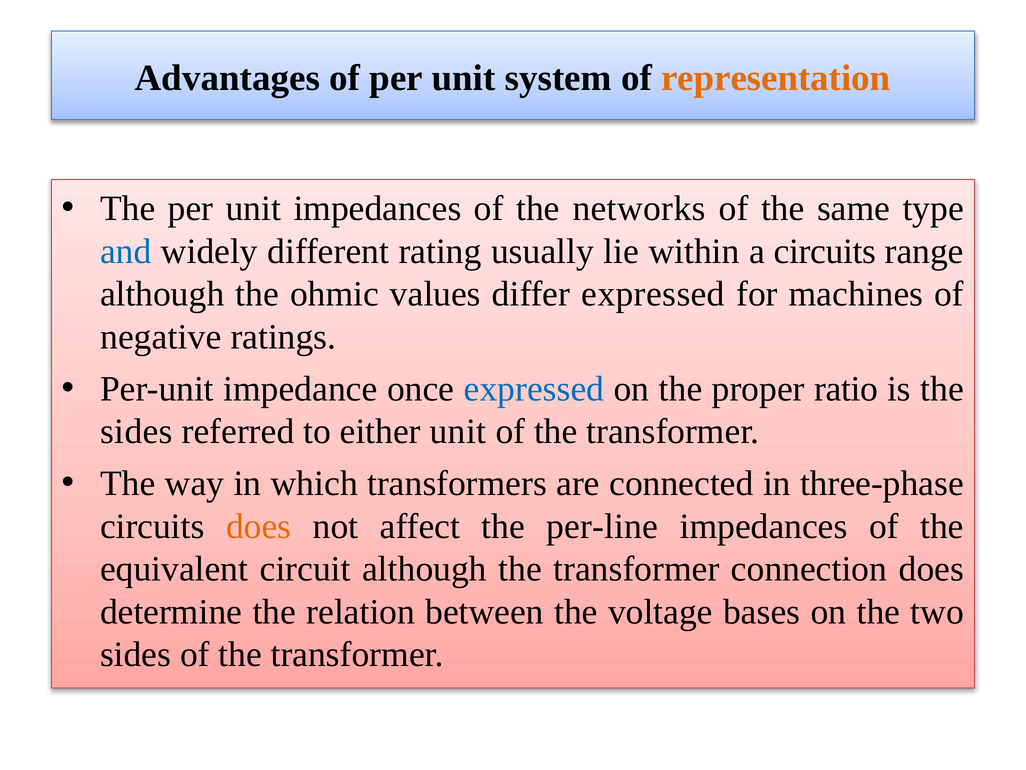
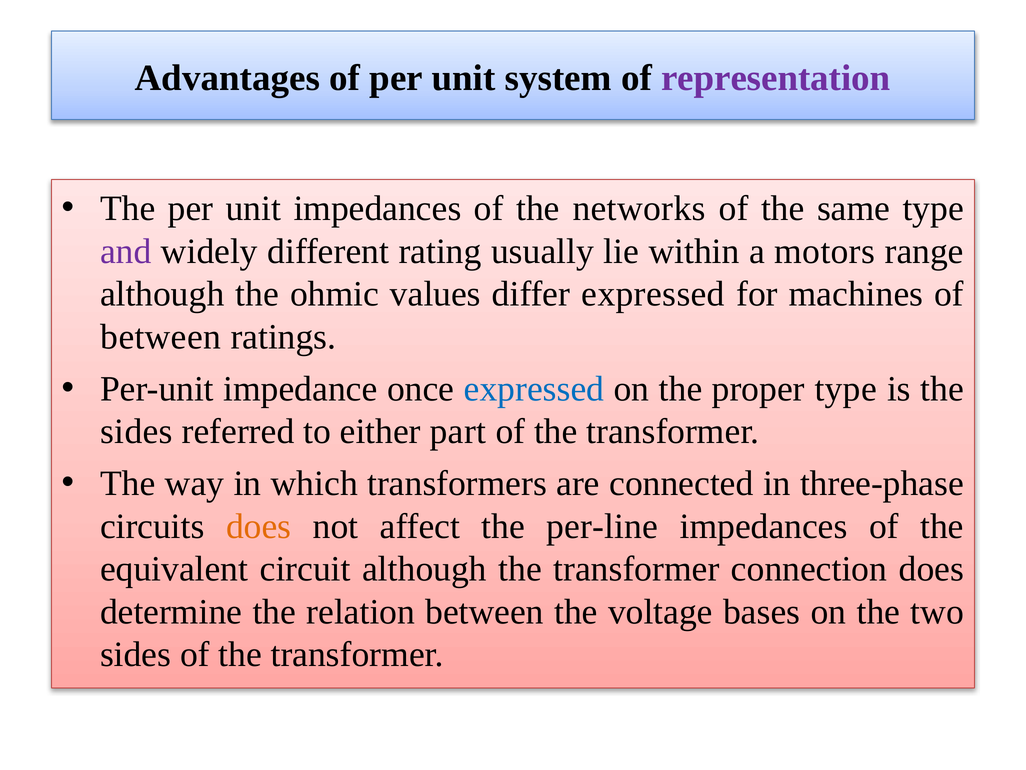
representation colour: orange -> purple (776, 78)
and colour: blue -> purple (126, 251)
a circuits: circuits -> motors (825, 251)
negative: negative -> between (161, 337)
proper ratio: ratio -> type (846, 389)
either unit: unit -> part (458, 431)
